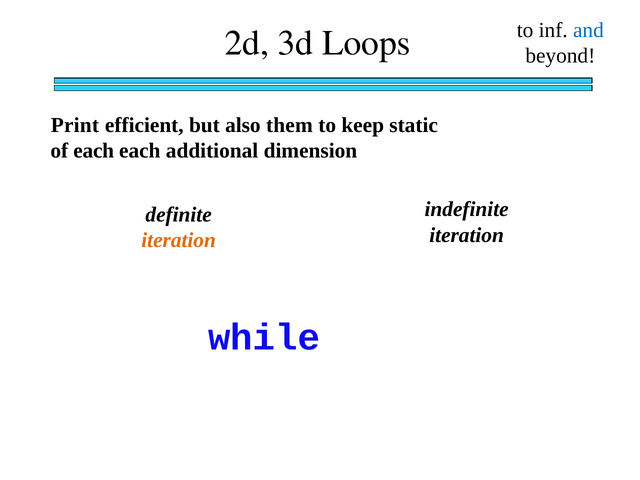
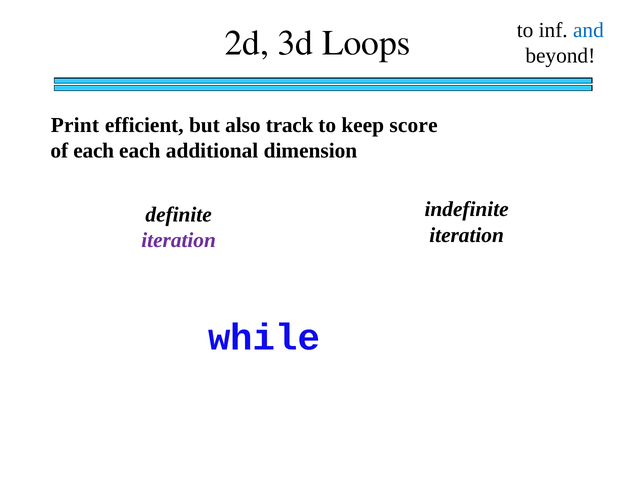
them: them -> track (290, 125)
static: static -> score (413, 125)
iteration colour: orange -> purple (179, 240)
